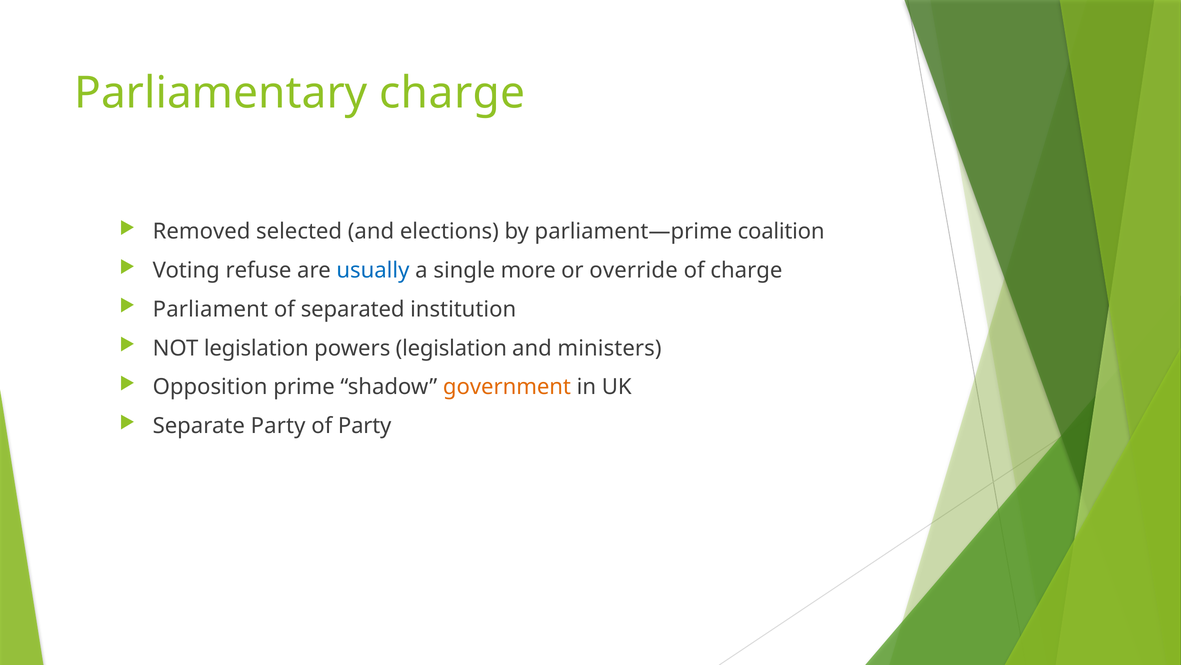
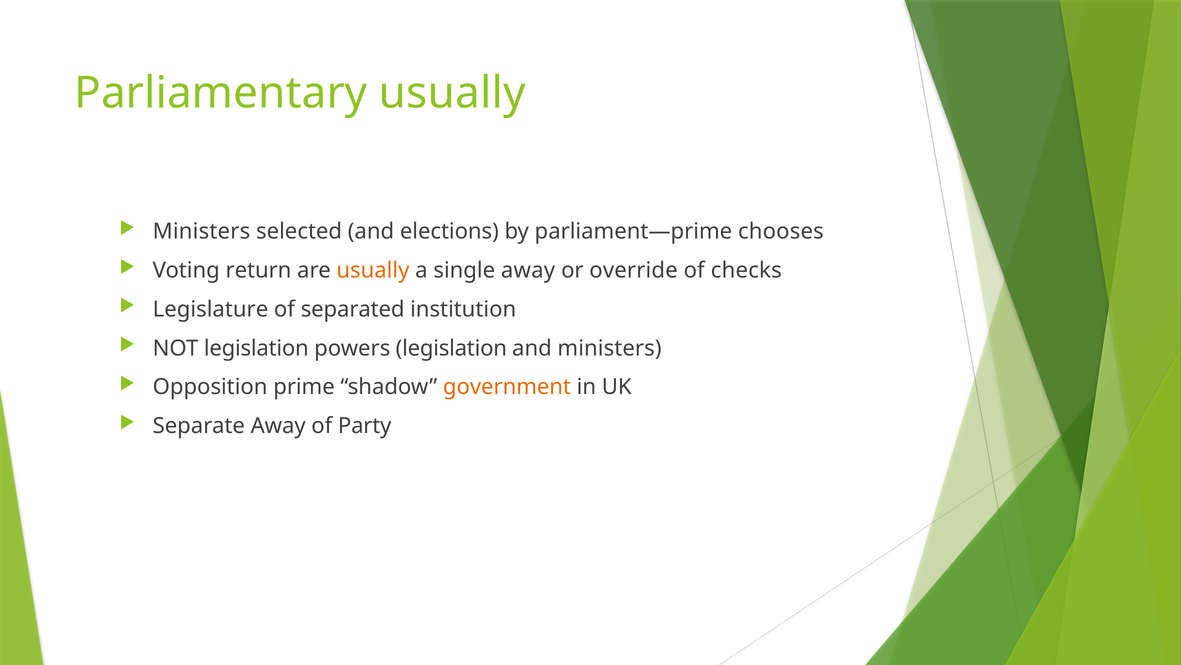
Parliamentary charge: charge -> usually (452, 93)
Removed: Removed -> Ministers (201, 231)
coalition: coalition -> chooses (781, 231)
refuse: refuse -> return (258, 270)
usually colour: blue -> orange (373, 270)
single more: more -> away (528, 270)
of charge: charge -> checks (746, 270)
Parliament: Parliament -> Legislature (210, 309)
Separate Party: Party -> Away (278, 426)
